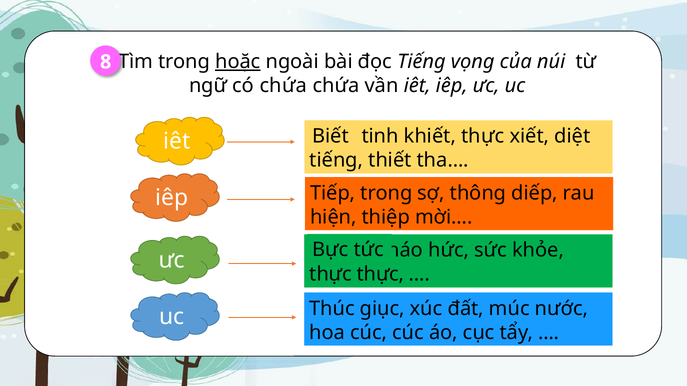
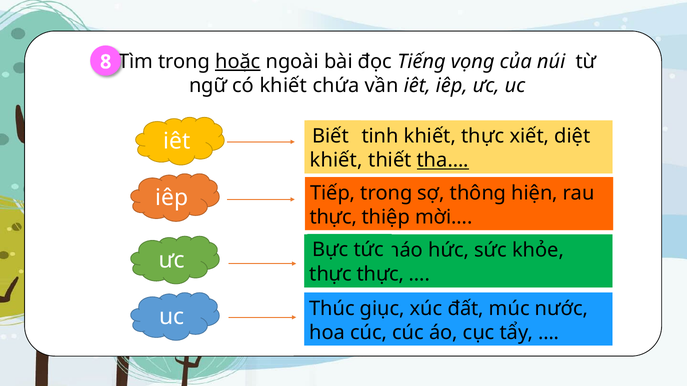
có chứa: chứa -> khiết (283, 86)
tiếng: tiếng -> khiết (336, 160)
tha… underline: none -> present (443, 160)
diếp: diếp -> hiện (535, 193)
hiện: hiện -> thực (333, 217)
